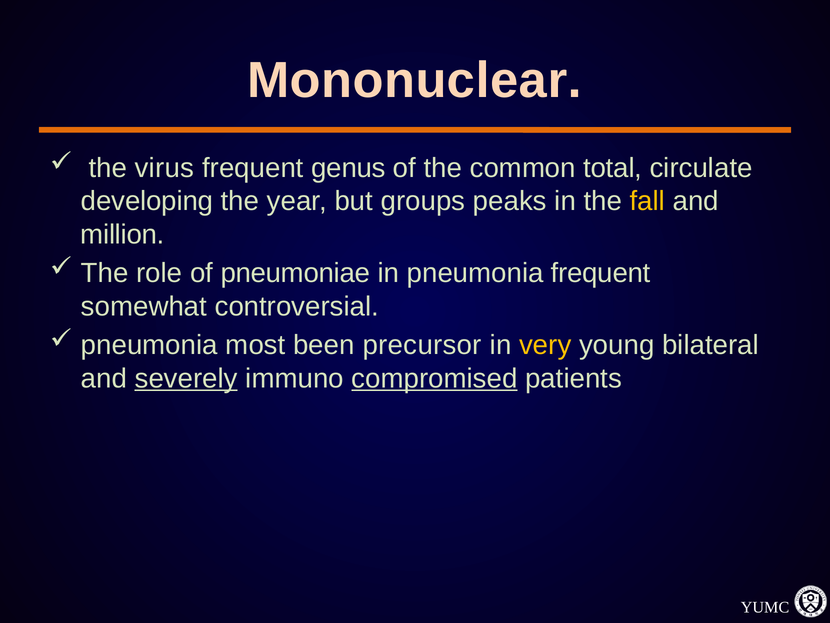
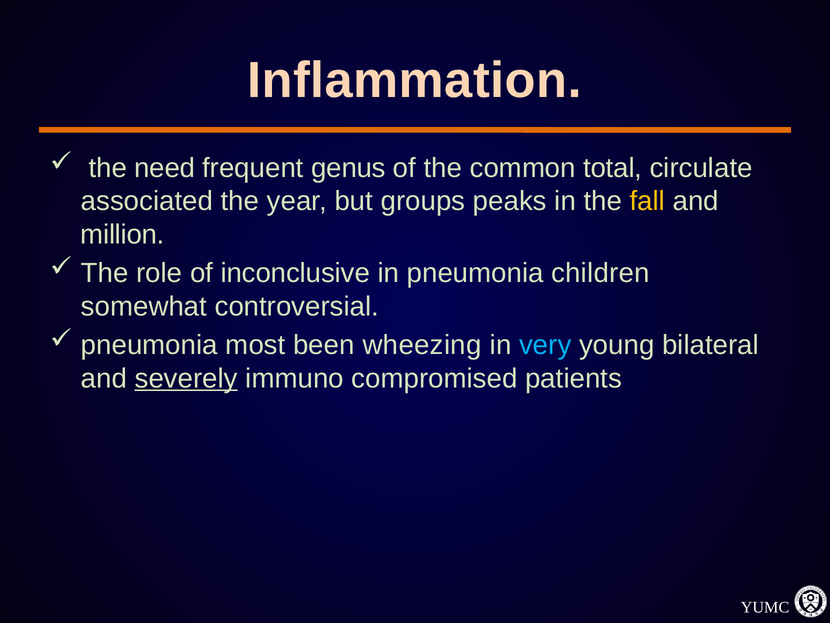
Mononuclear: Mononuclear -> Inﬂammation (414, 80)
virus: virus -> need (165, 168)
developing: developing -> associated (147, 201)
pneumoniae: pneumoniae -> inconclusive (295, 273)
pneumonia frequent: frequent -> children (600, 273)
precursor: precursor -> wheezing (422, 345)
very colour: yellow -> light blue (545, 345)
compromised underline: present -> none (434, 378)
